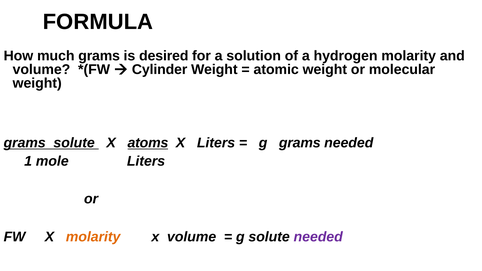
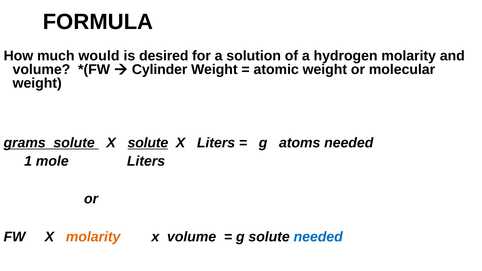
much grams: grams -> would (99, 56)
X atoms: atoms -> solute (148, 143)
g grams: grams -> atoms (300, 143)
needed colour: purple -> blue (318, 237)
